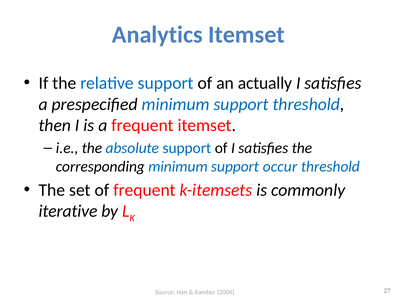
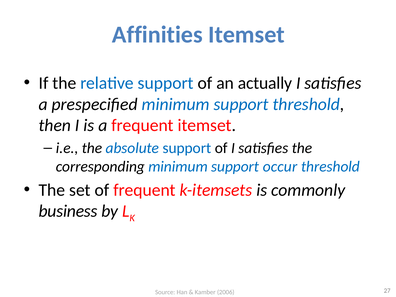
Analytics: Analytics -> Affinities (157, 35)
iterative: iterative -> business (68, 211)
